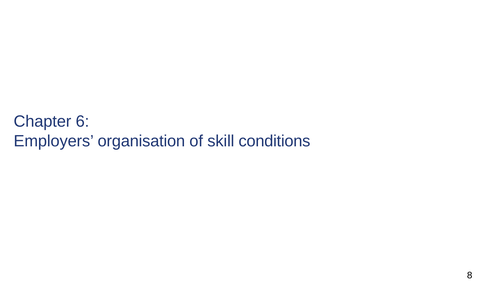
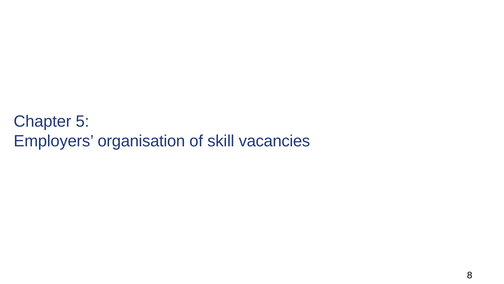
6: 6 -> 5 (82, 121)
conditions: conditions -> vacancies (274, 141)
